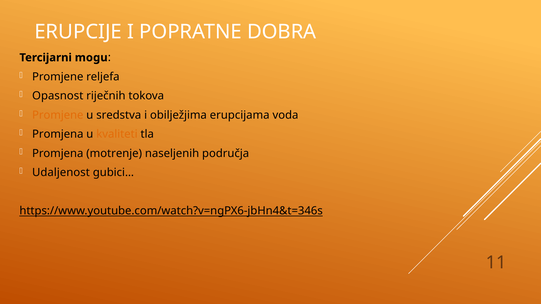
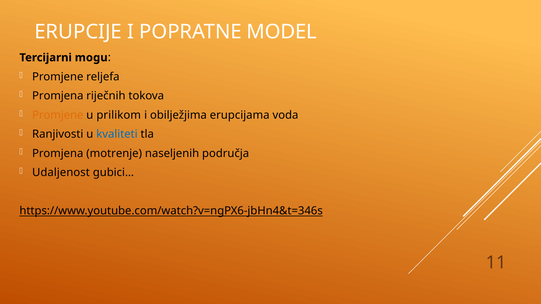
DOBRA: DOBRA -> MODEL (282, 32)
Opasnost: Opasnost -> Promjena (58, 96)
sredstva: sredstva -> prilikom (119, 115)
Promjena: Promjena -> Ranjivosti (58, 134)
kvaliteti colour: orange -> blue (117, 134)
